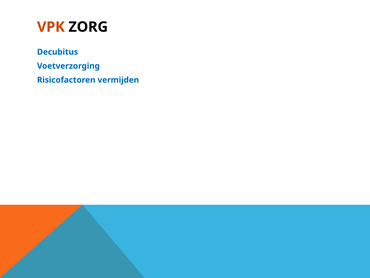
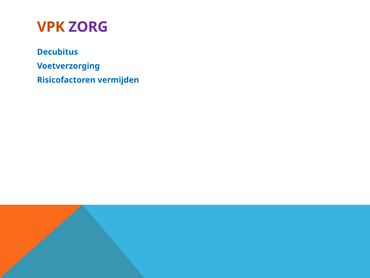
ZORG colour: black -> purple (88, 27)
